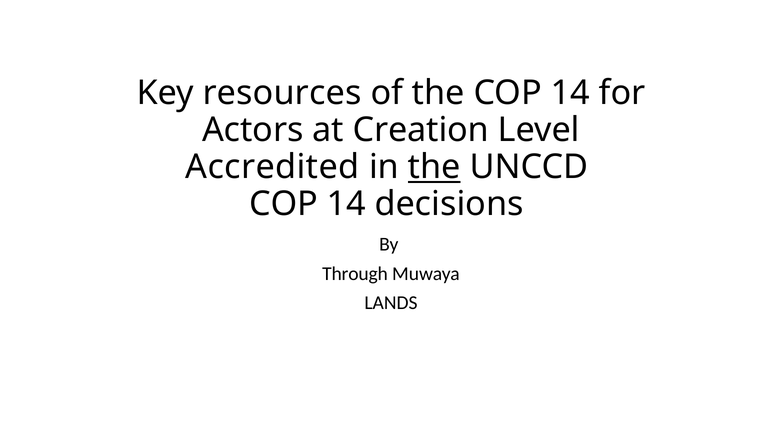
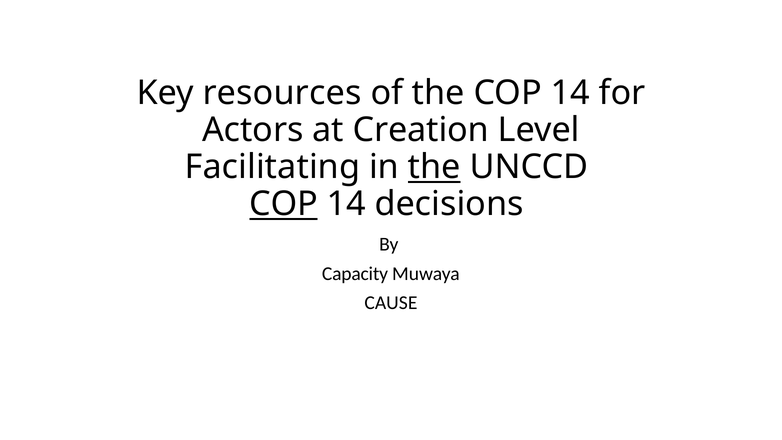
Accredited: Accredited -> Facilitating (272, 167)
COP underline: none -> present (284, 204)
Through: Through -> Capacity (355, 274)
LANDS: LANDS -> CAUSE (391, 303)
